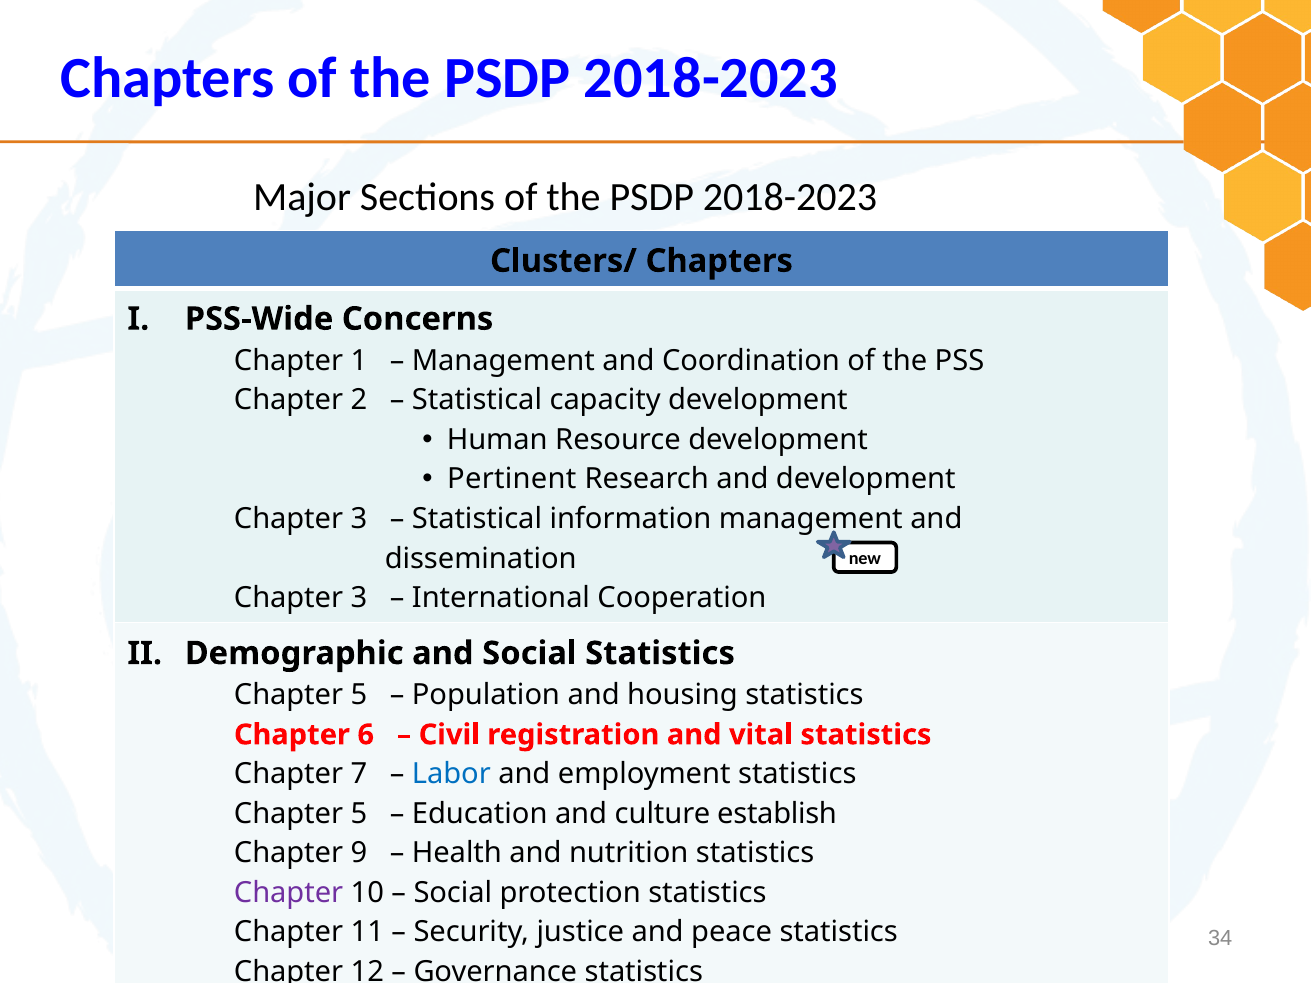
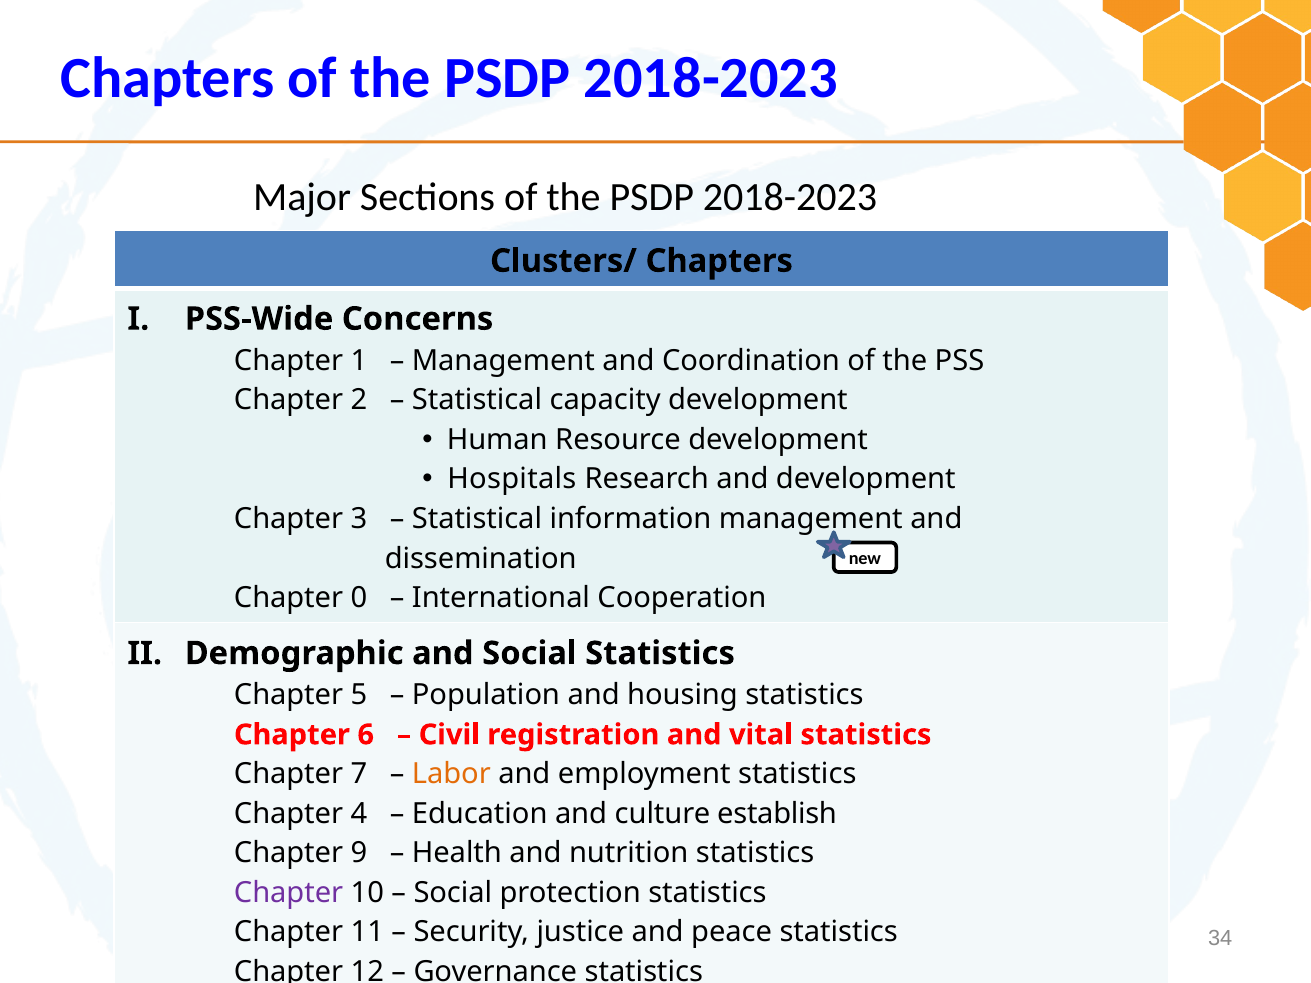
Pertinent: Pertinent -> Hospitals (512, 479)
3: 3 -> 0 (359, 598)
Labor colour: blue -> orange (451, 774)
5: 5 -> 4 (359, 814)
